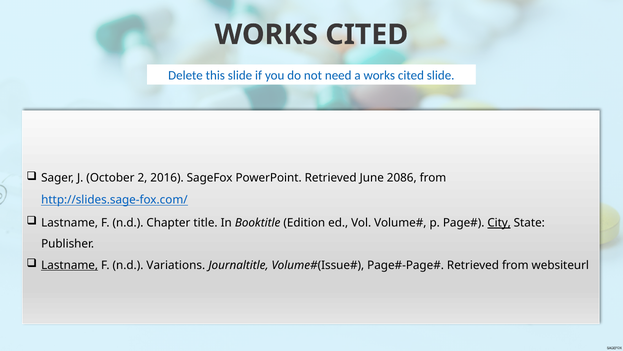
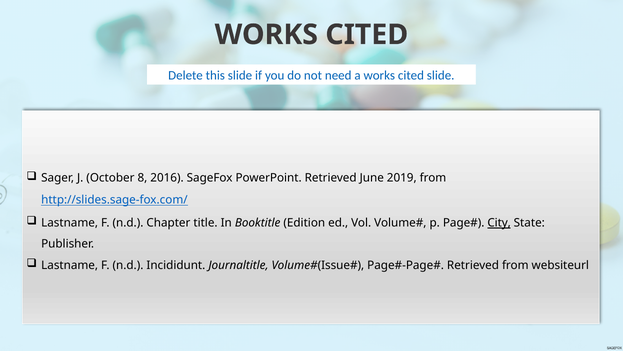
2: 2 -> 8 (142, 178)
2086: 2086 -> 2019 (402, 178)
Lastname underline: present -> none (70, 265)
Variations: Variations -> Incididunt (176, 265)
